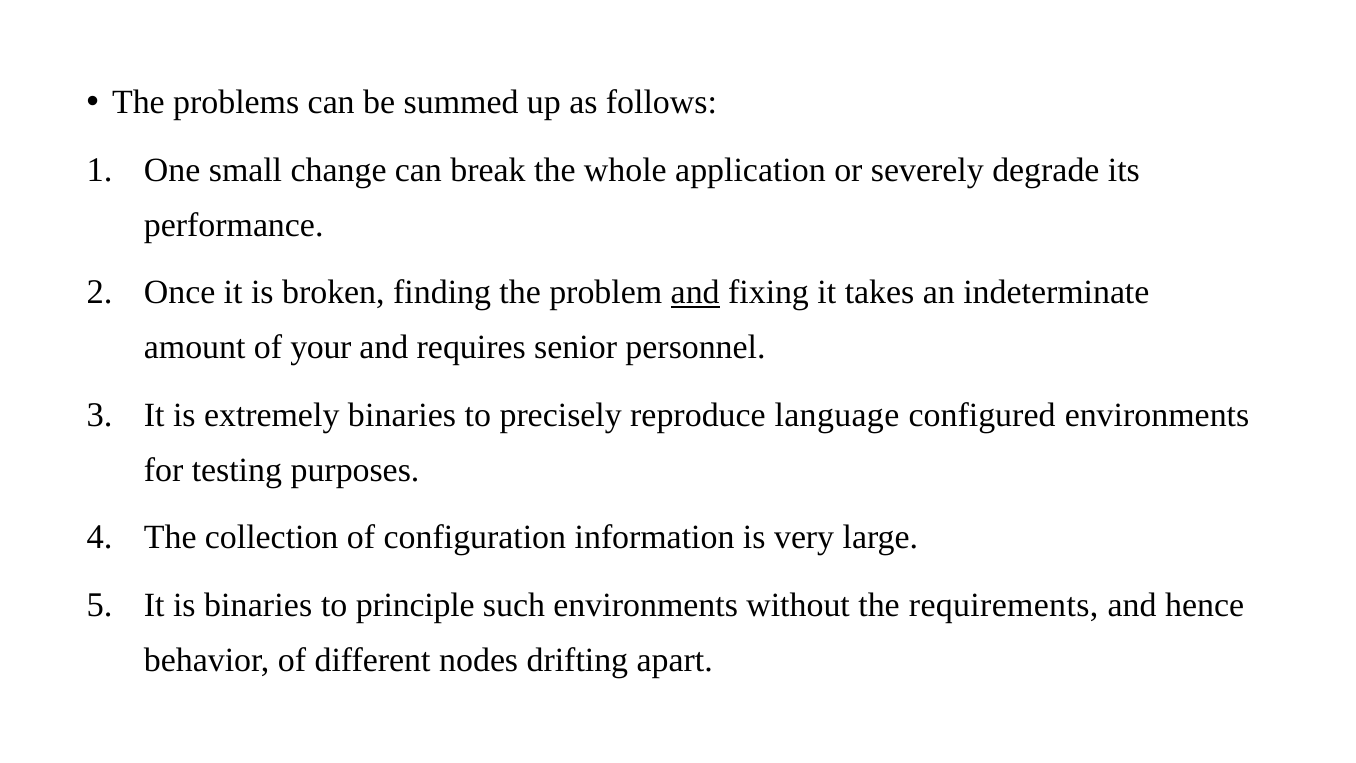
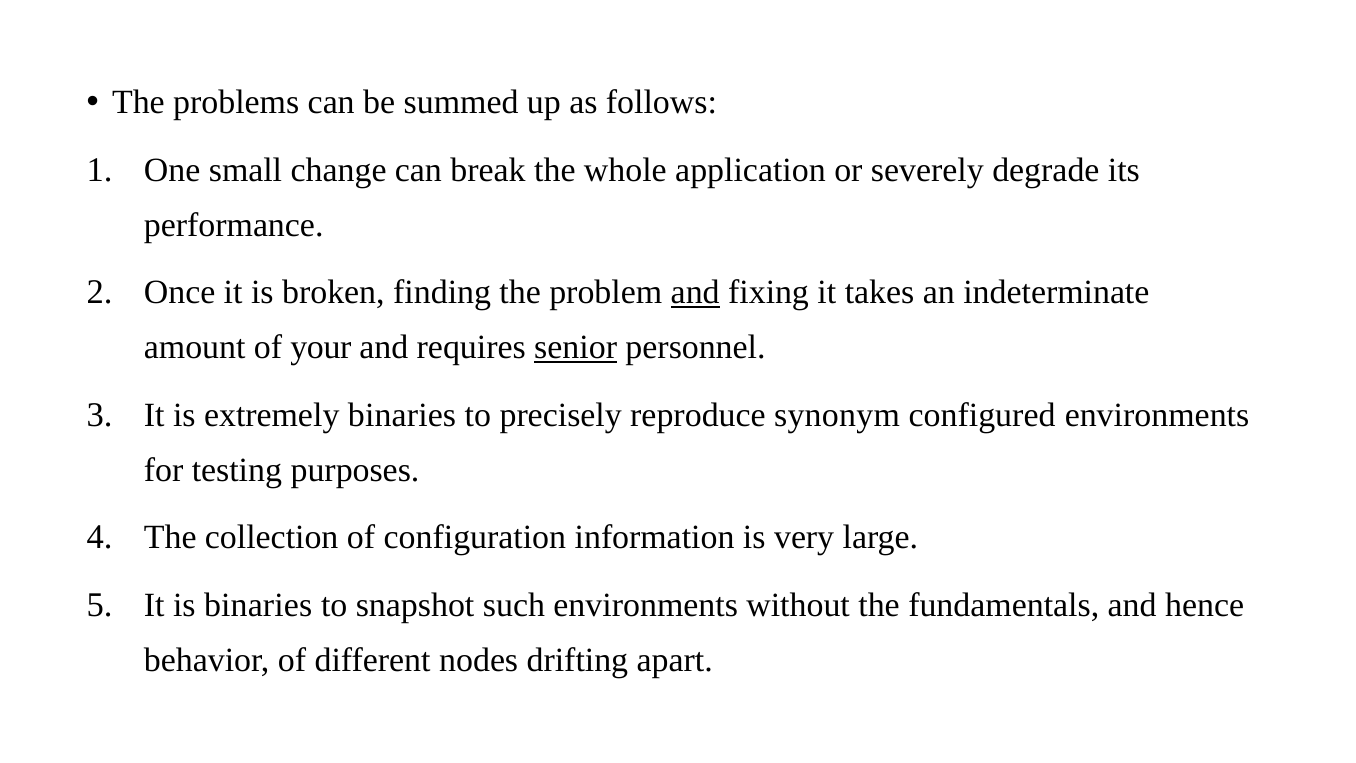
senior underline: none -> present (576, 347)
language: language -> synonym (837, 415)
principle: principle -> snapshot (415, 605)
requirements: requirements -> fundamentals (1004, 605)
